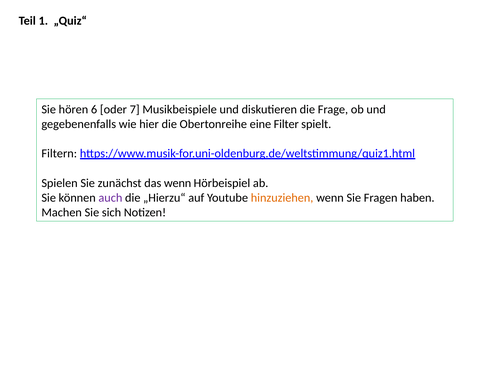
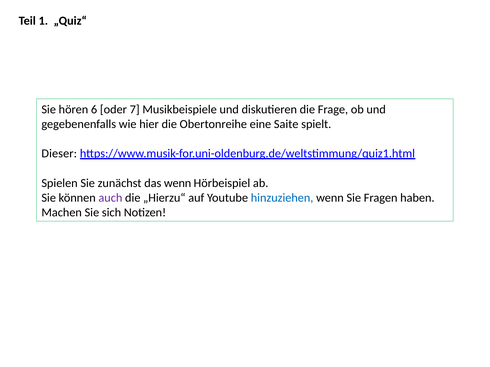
Filter: Filter -> Saite (286, 124)
Filtern: Filtern -> Dieser (59, 154)
hinzuziehen colour: orange -> blue (282, 198)
